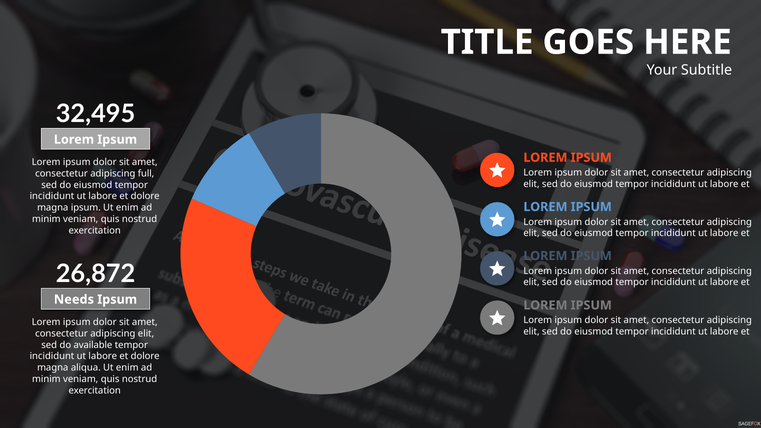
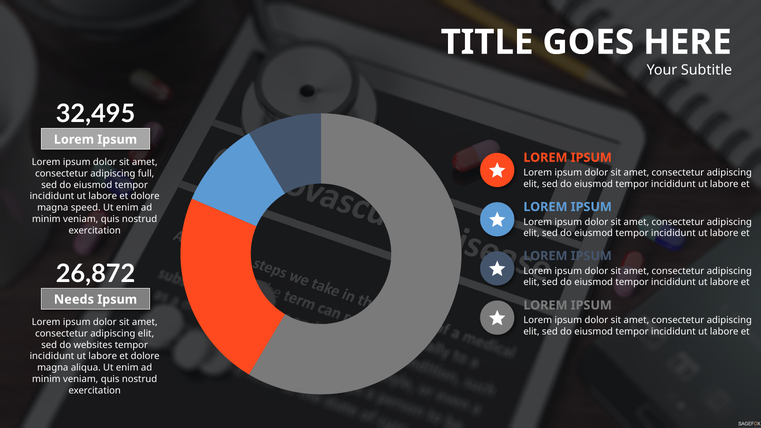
magna ipsum: ipsum -> speed (86, 208)
available: available -> websites (93, 345)
